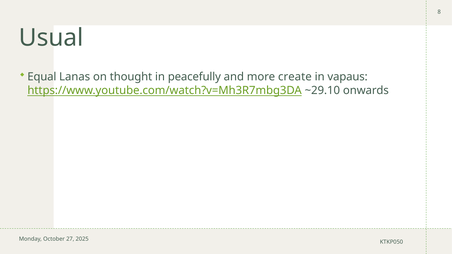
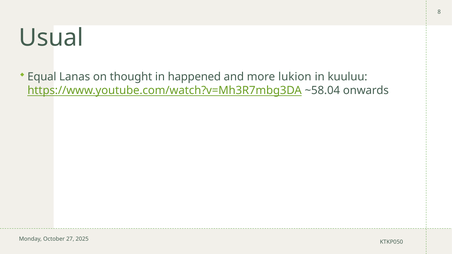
peacefully: peacefully -> happened (194, 77)
create: create -> lukion (295, 77)
vapaus: vapaus -> kuuluu (348, 77)
~29.10: ~29.10 -> ~58.04 (322, 91)
